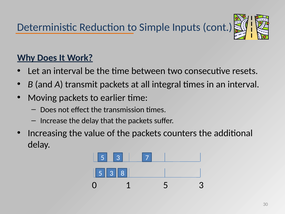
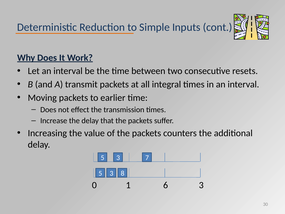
1 5: 5 -> 6 (166, 185)
